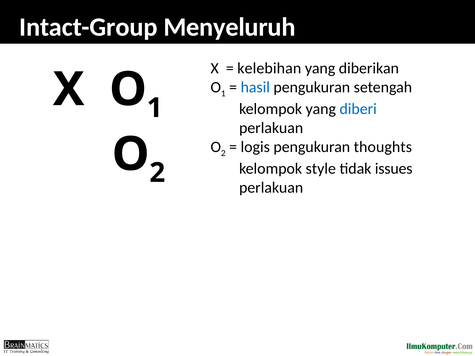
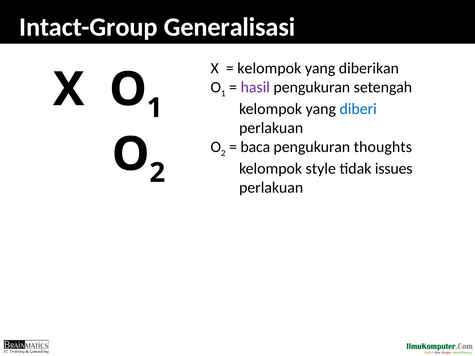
Menyeluruh: Menyeluruh -> Generalisasi (229, 27)
kelebihan: kelebihan -> kelompok (269, 68)
hasil colour: blue -> purple (255, 87)
logis: logis -> baca (255, 147)
